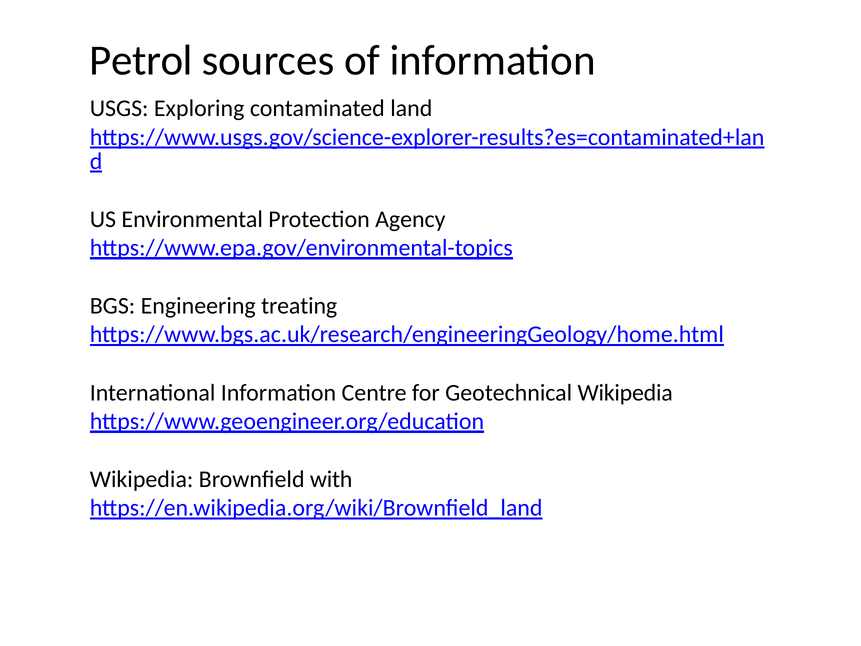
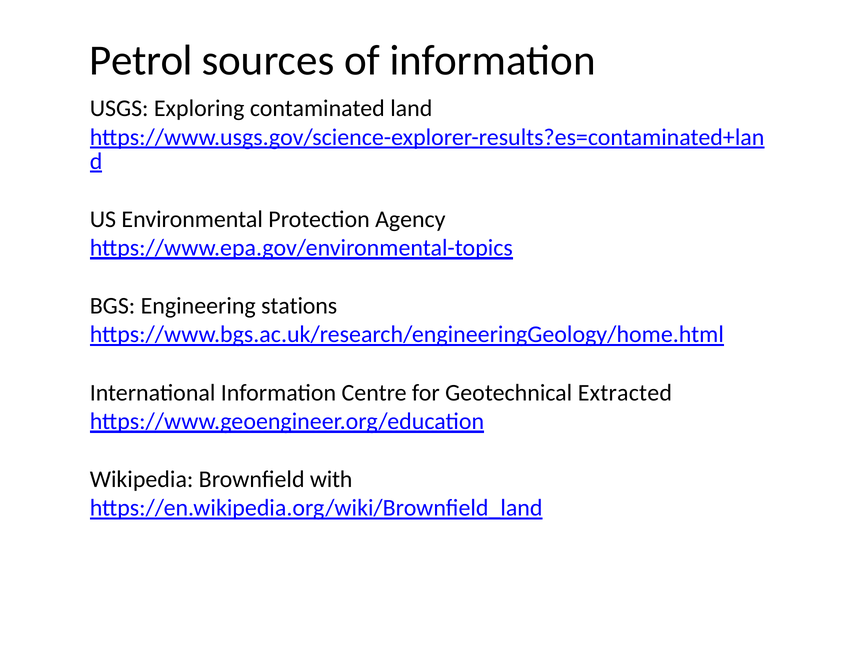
treating: treating -> stations (299, 306)
Geotechnical Wikipedia: Wikipedia -> Extracted (625, 392)
